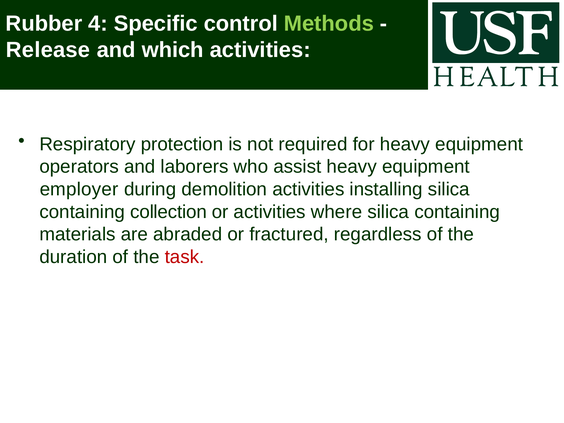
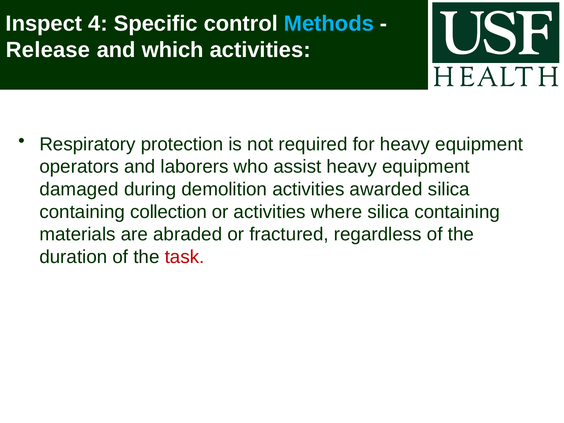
Rubber: Rubber -> Inspect (44, 24)
Methods colour: light green -> light blue (329, 24)
employer: employer -> damaged (79, 189)
installing: installing -> awarded (386, 189)
